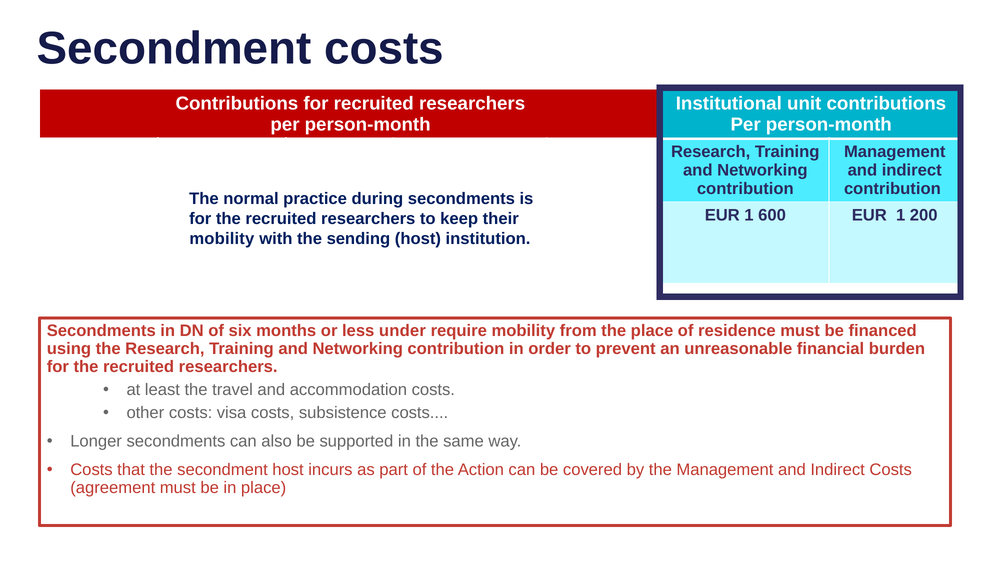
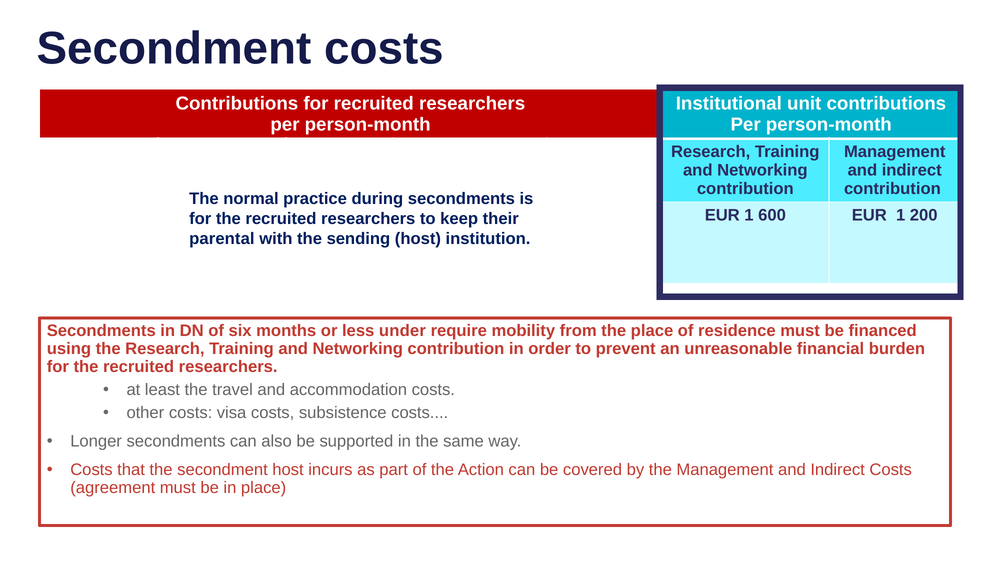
mobility: mobility -> parental (222, 238)
